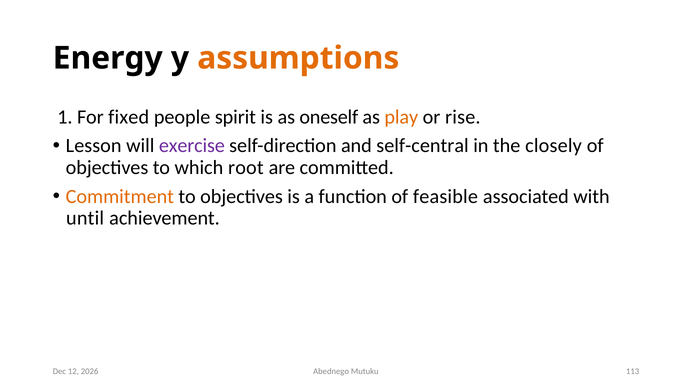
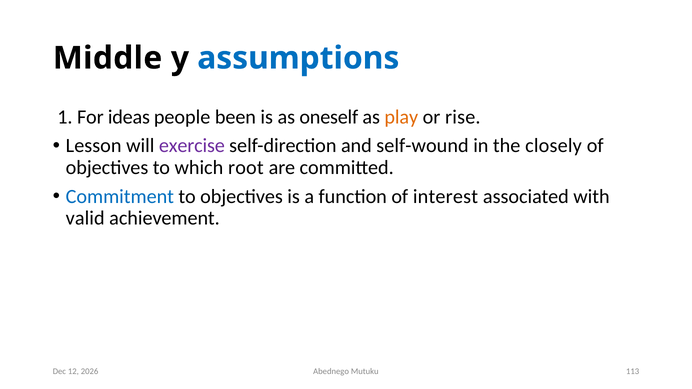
Energy: Energy -> Middle (108, 58)
assumptions colour: orange -> blue (298, 58)
fixed: fixed -> ideas (129, 117)
spirit: spirit -> been (235, 117)
self-central: self-central -> self-wound (423, 146)
Commitment colour: orange -> blue (120, 197)
feasible: feasible -> interest (445, 197)
until: until -> valid (85, 218)
